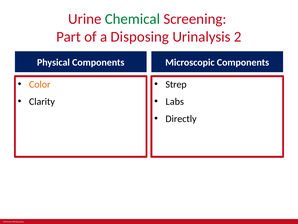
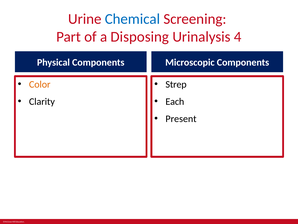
Chemical colour: green -> blue (132, 19)
2: 2 -> 4 (238, 37)
Labs: Labs -> Each (175, 101)
Directly: Directly -> Present (181, 119)
